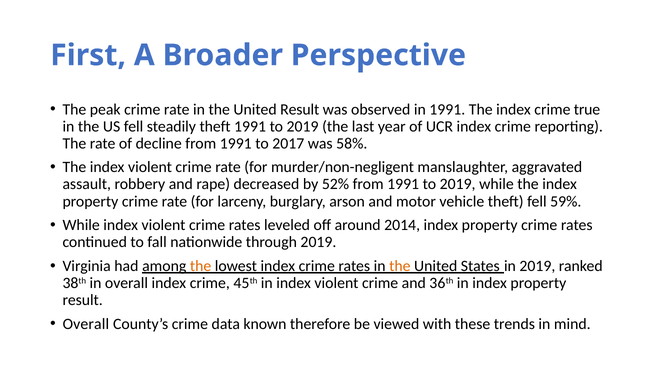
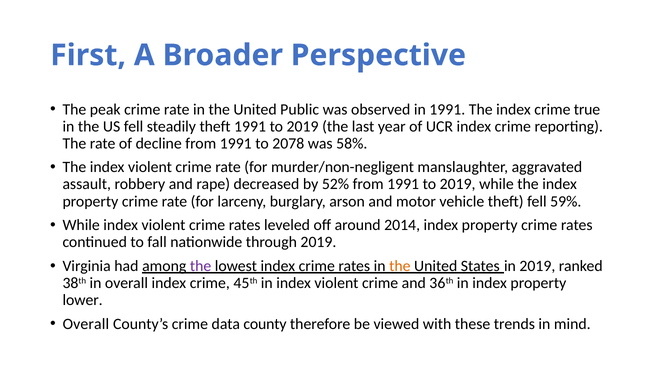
United Result: Result -> Public (300, 109)
2017: 2017 -> 2078 (288, 143)
the colour: orange -> purple (201, 266)
result: result -> lower (83, 300)
known: known -> county (265, 324)
